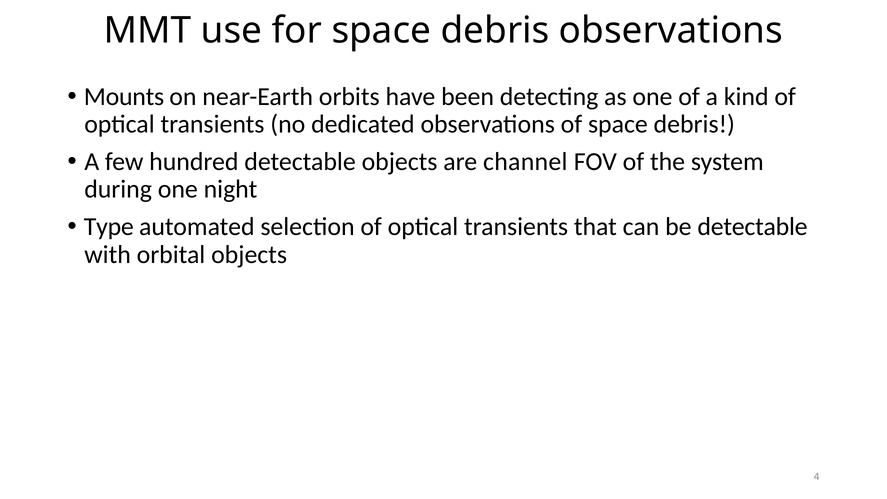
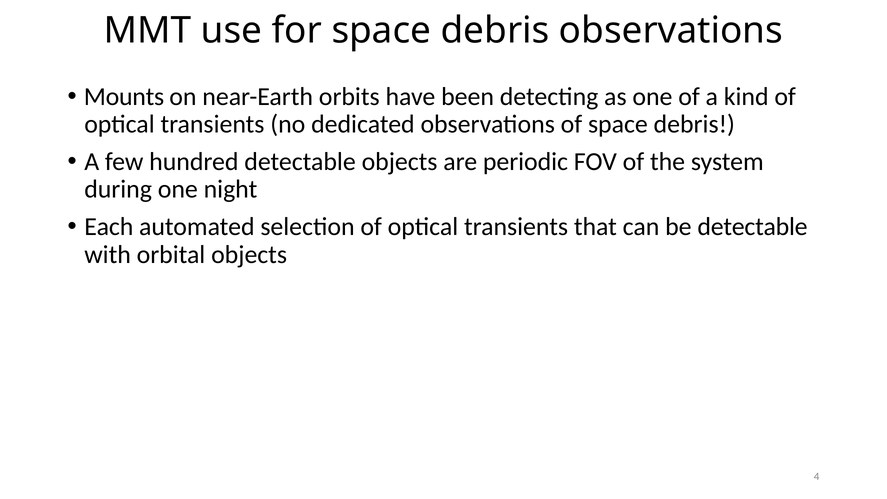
channel: channel -> periodic (525, 162)
Type: Type -> Each (109, 227)
